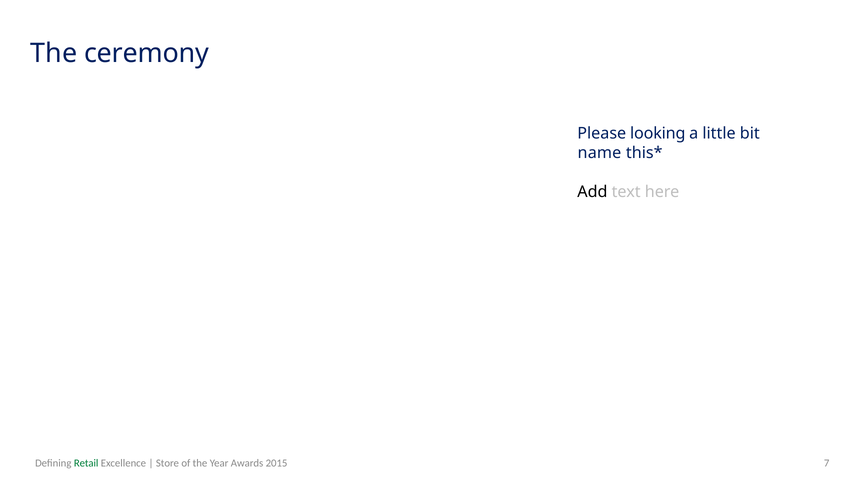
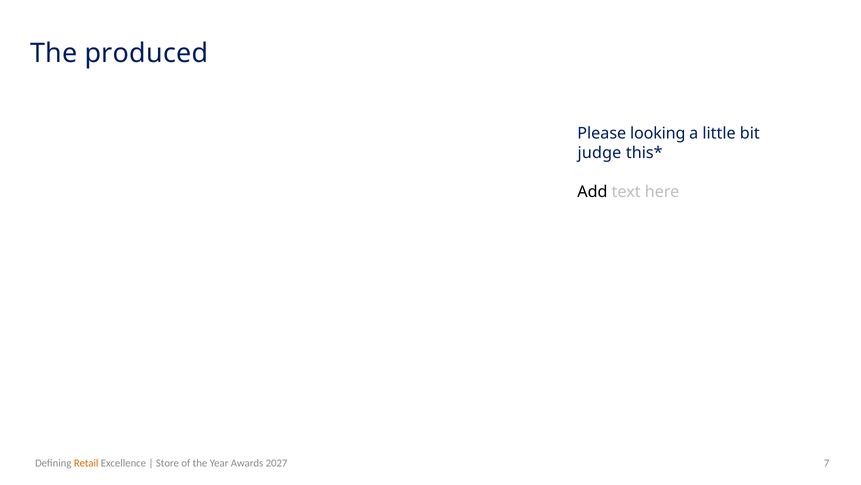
ceremony: ceremony -> produced (146, 53)
name: name -> judge (599, 153)
Retail colour: green -> orange (86, 462)
2015: 2015 -> 2027 (277, 462)
